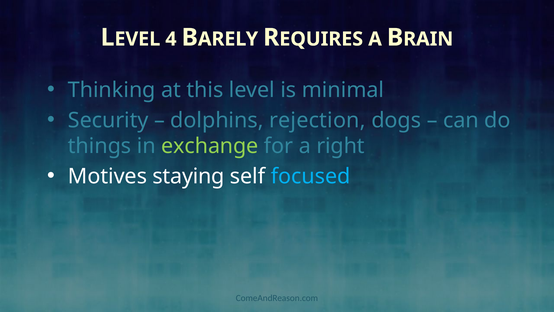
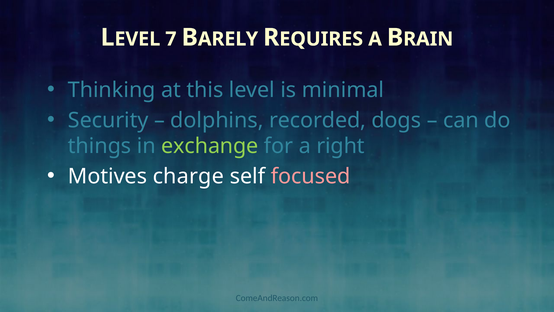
4: 4 -> 7 (171, 39)
rejection: rejection -> recorded (318, 120)
staying: staying -> charge (188, 176)
focused colour: light blue -> pink (311, 176)
